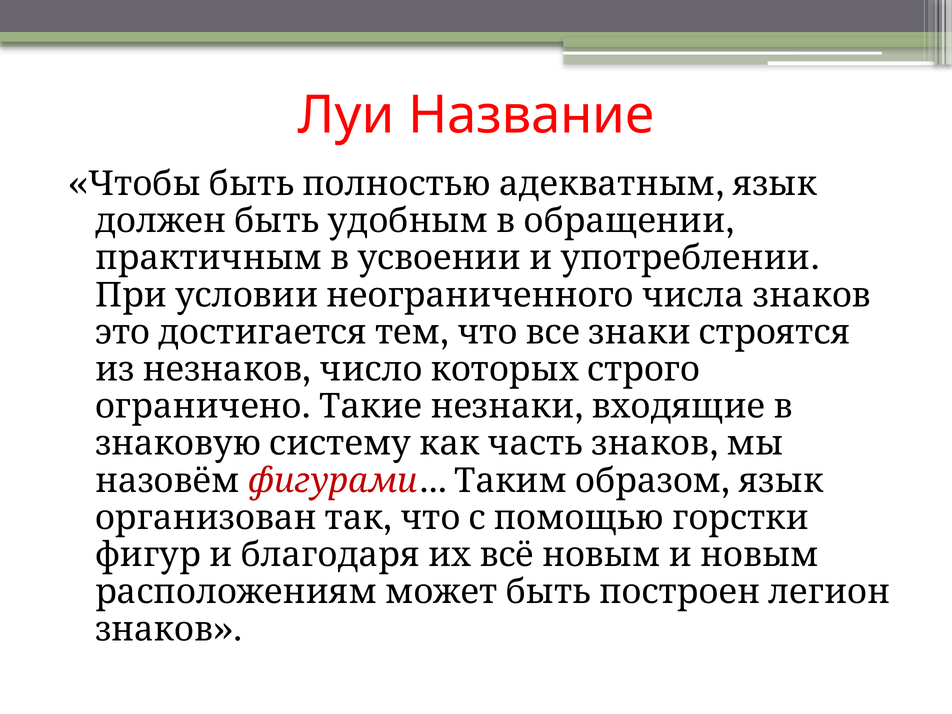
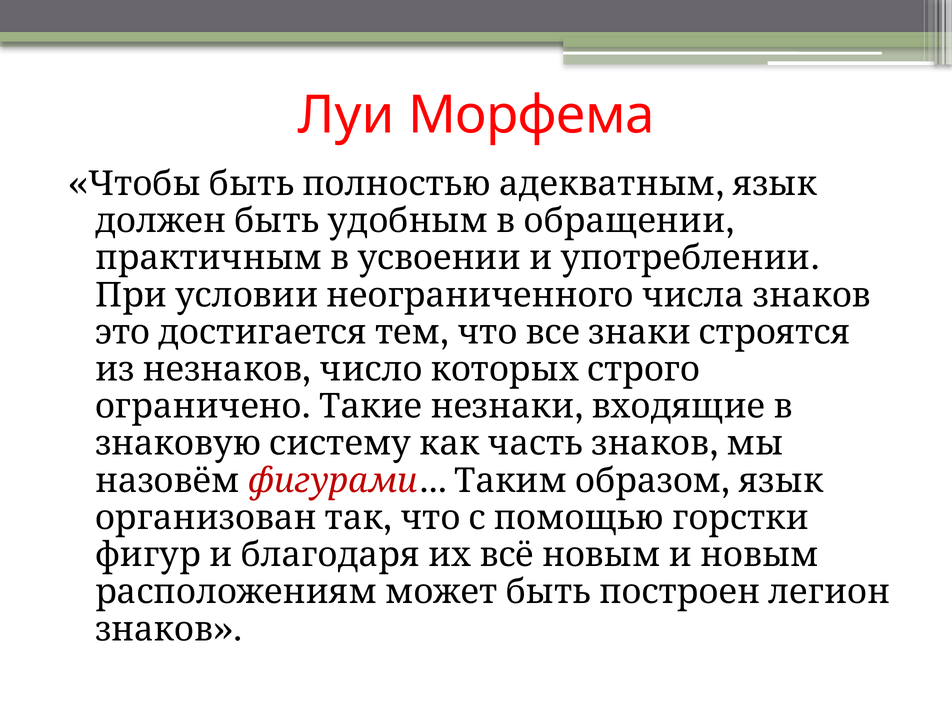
Название: Название -> Морфема (531, 115)
